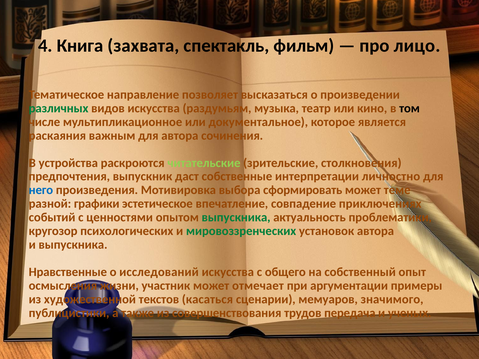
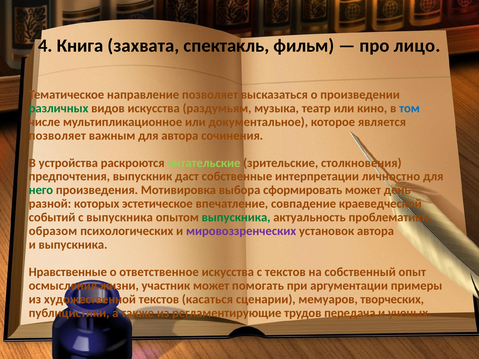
том colour: black -> blue (409, 108)
раскаяния: раскаяния -> позволяет (57, 136)
него colour: blue -> green (41, 190)
теме: теме -> день (397, 190)
графики: графики -> которых (97, 204)
приключениях: приключениях -> краеведческой (380, 204)
с ценностями: ценностями -> выпускника (120, 218)
кругозор: кругозор -> образом (53, 231)
мировоззренческих colour: green -> purple (241, 231)
исследований: исследований -> ответственное (159, 272)
с общего: общего -> текстов (285, 272)
отмечает: отмечает -> помогать (258, 286)
значимого: значимого -> творческих (392, 299)
совершенствования: совершенствования -> регламентирующие (227, 313)
